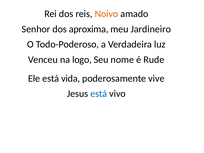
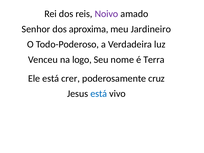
Noivo colour: orange -> purple (106, 14)
Rude: Rude -> Terra (154, 60)
vida: vida -> crer (71, 78)
vive: vive -> cruz (156, 78)
